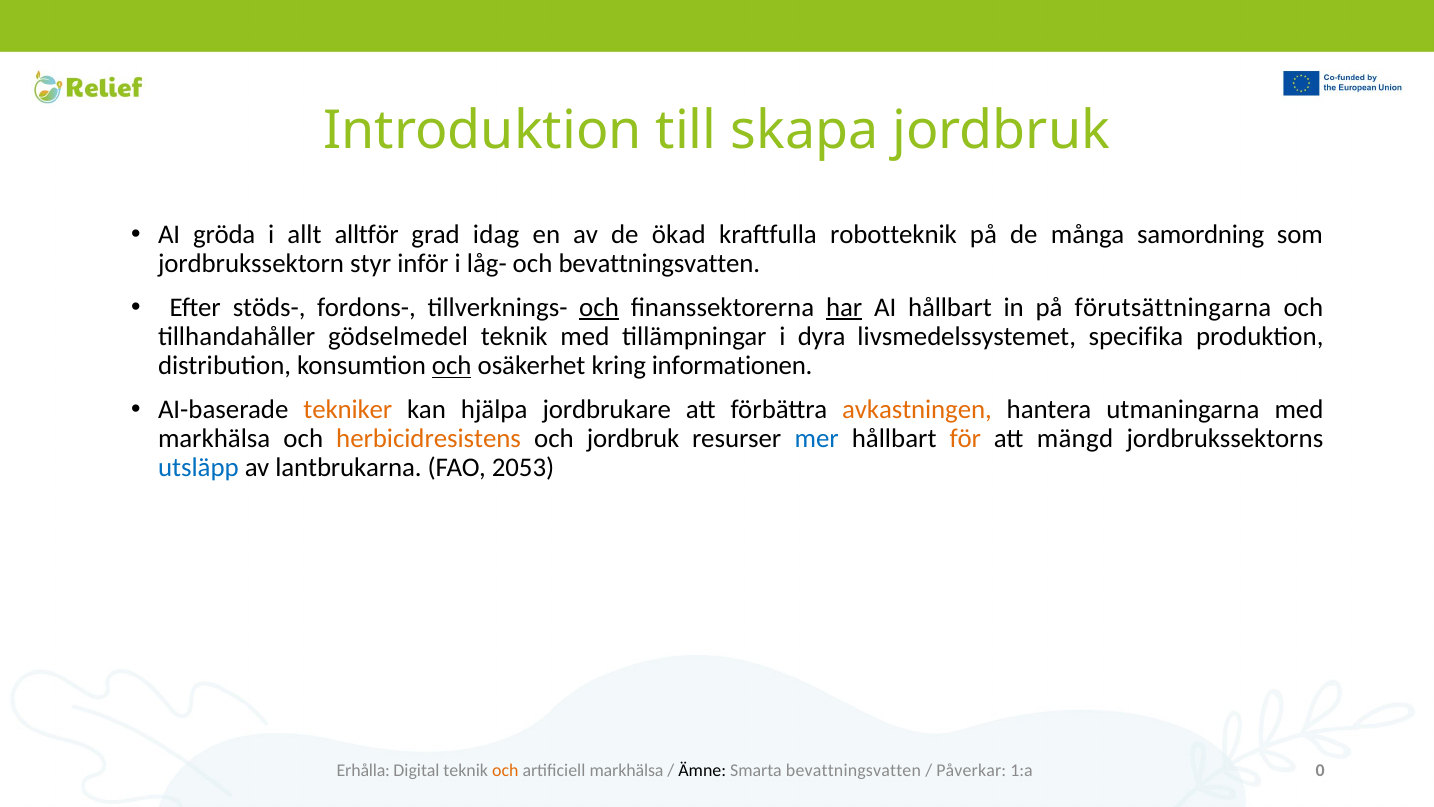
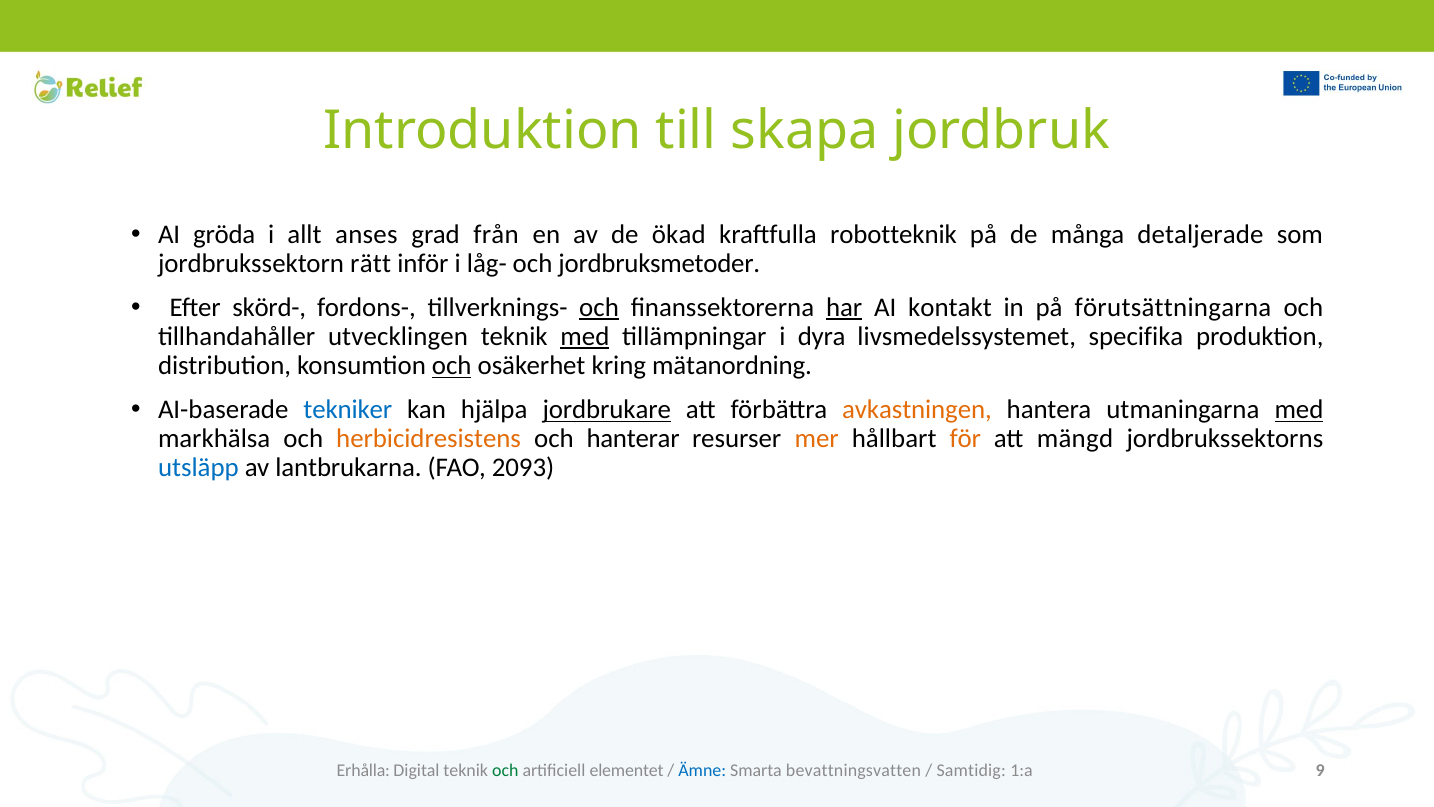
alltför: alltför -> anses (366, 234)
idag: idag -> från (496, 234)
samordning: samordning -> detaljerade (1200, 234)
styr: styr -> rätt (371, 264)
och bevattningsvatten: bevattningsvatten -> jordbruksmetoder (659, 264)
stöds-: stöds- -> skörd- (269, 308)
AI hållbart: hållbart -> kontakt (950, 308)
gödselmedel: gödselmedel -> utvecklingen (398, 337)
med underline: none -> present (585, 337)
informationen: informationen -> mätanordning (732, 366)
tekniker colour: orange -> blue (348, 410)
jordbrukare underline: none -> present (607, 410)
med underline: none -> present (1299, 410)
och jordbruk: jordbruk -> hanterar (633, 439)
mer colour: blue -> orange (817, 439)
2053: 2053 -> 2093 (523, 468)
och colour: orange -> green (505, 770)
artificiell markhälsa: markhälsa -> elementet (627, 770)
Ämne colour: black -> blue (702, 770)
Påverkar: Påverkar -> Samtidig (971, 770)
0: 0 -> 9 (1320, 770)
